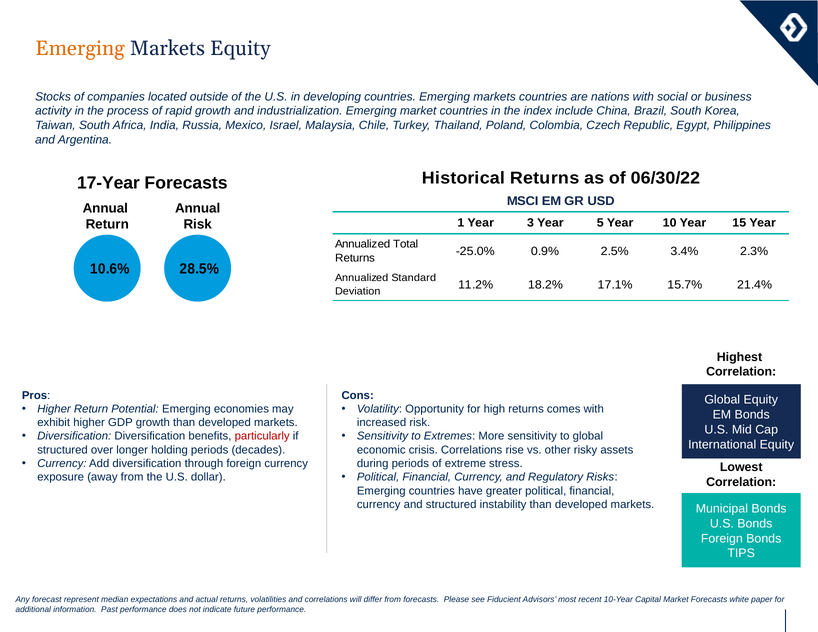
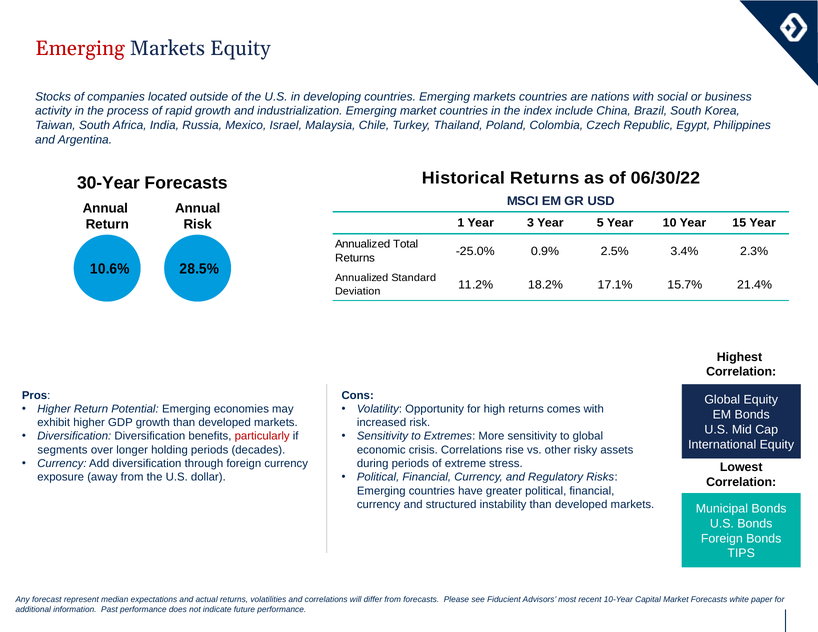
Emerging colour: orange -> red (80, 48)
17-Year: 17-Year -> 30-Year (108, 183)
structured: structured -> segments (62, 450)
